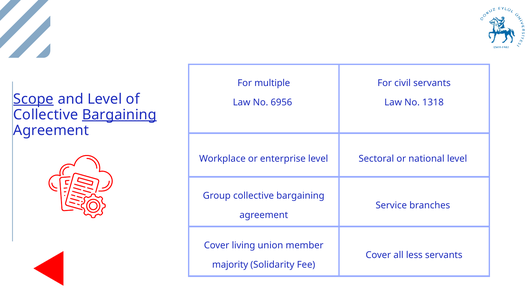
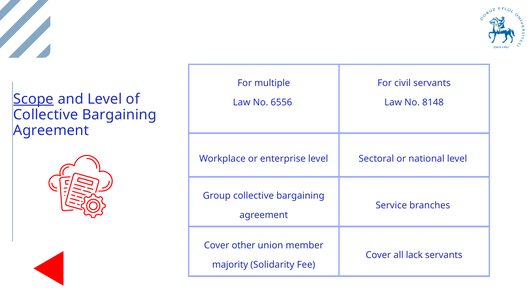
6956: 6956 -> 6556 (281, 103)
1318: 1318 -> 8148 (433, 103)
Bargaining underline: present -> none (119, 115)
living: living -> other (244, 246)
less: less -> lack (414, 255)
